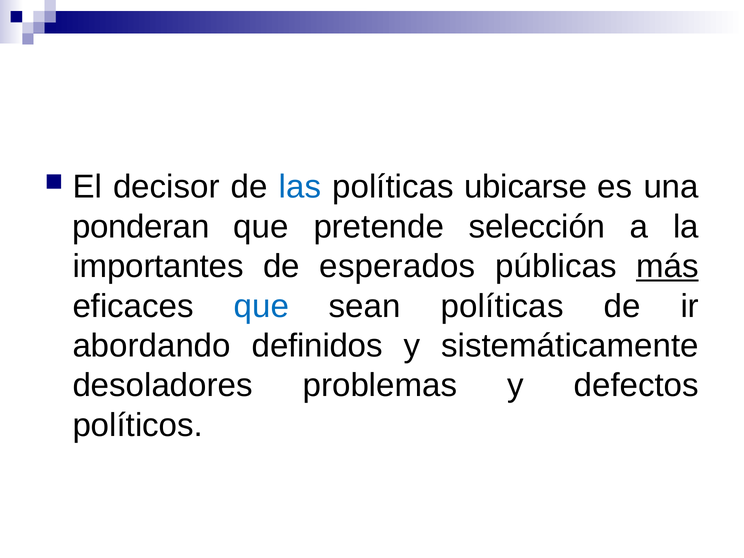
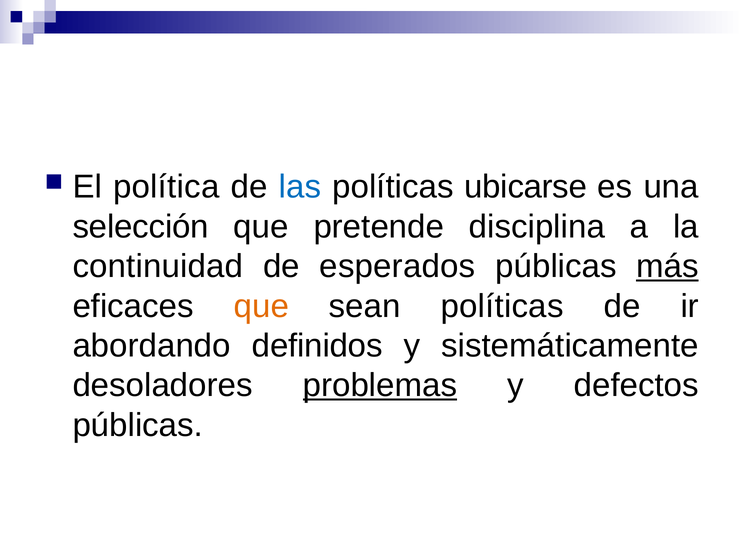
decisor: decisor -> política (166, 187)
ponderan: ponderan -> selección (141, 227)
selección: selección -> disciplina (537, 227)
importantes: importantes -> continuidad (158, 266)
que colour: blue -> orange (261, 306)
problemas underline: none -> present (380, 386)
políticos: políticos -> públicas (138, 425)
